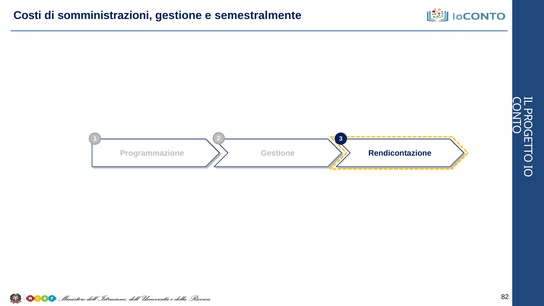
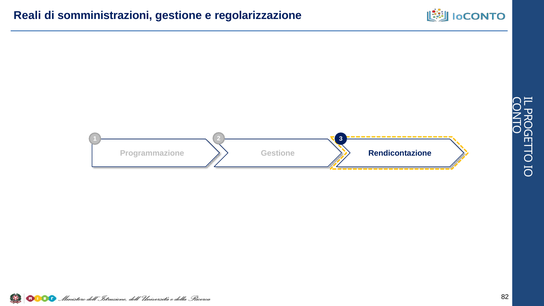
Costi: Costi -> Reali (27, 16)
semestralmente: semestralmente -> regolarizzazione (258, 16)
